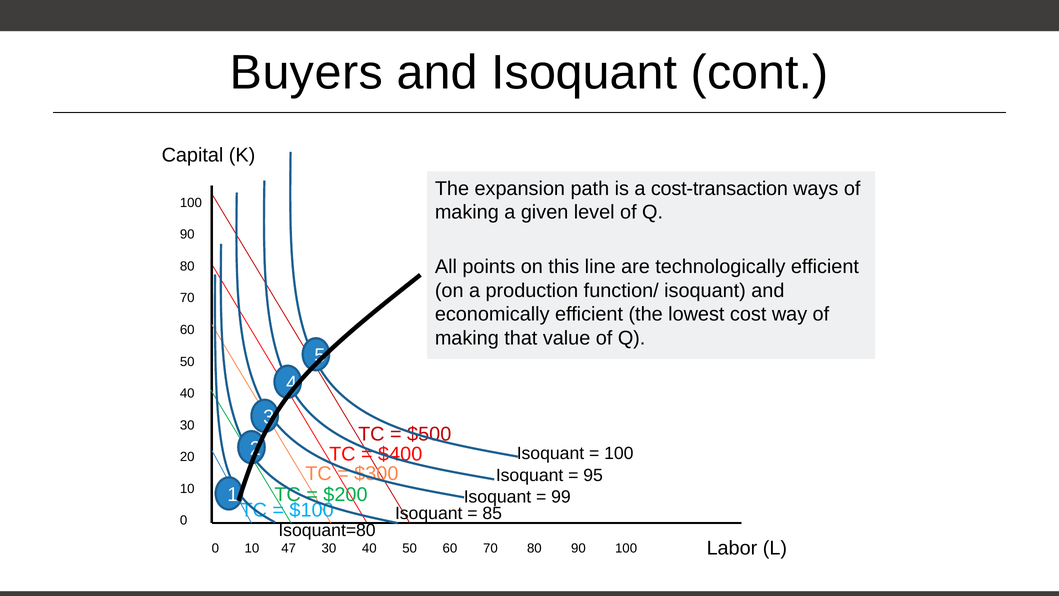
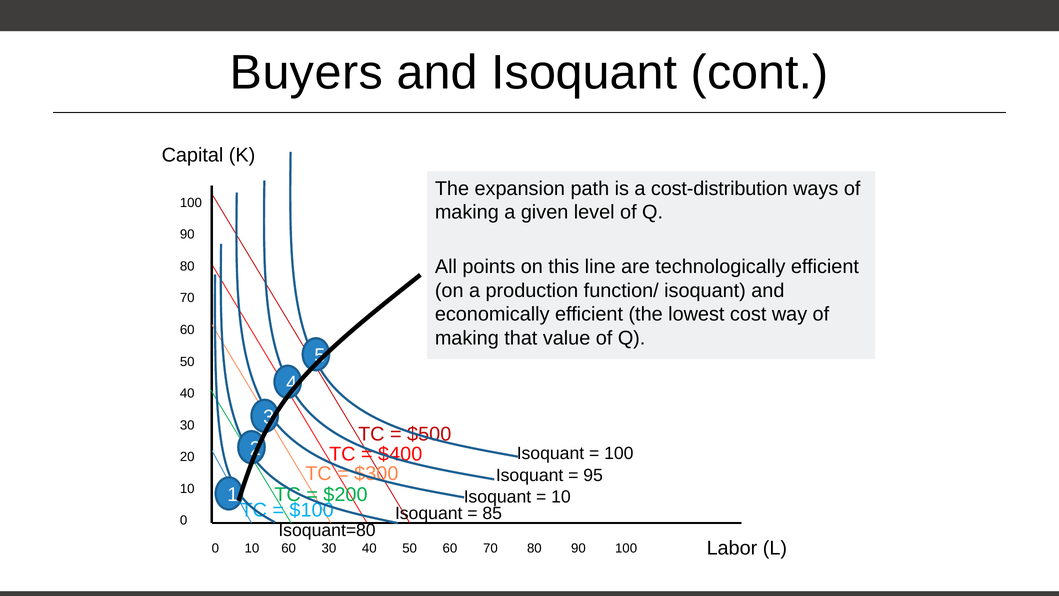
cost-transaction: cost-transaction -> cost-distribution (719, 188)
99: 99 -> 10 (561, 497)
10 47: 47 -> 60 (289, 548)
